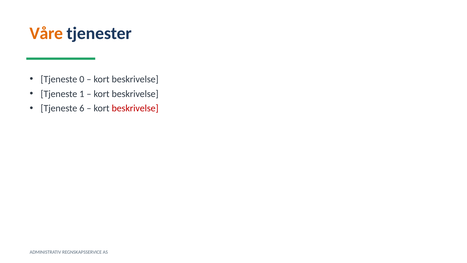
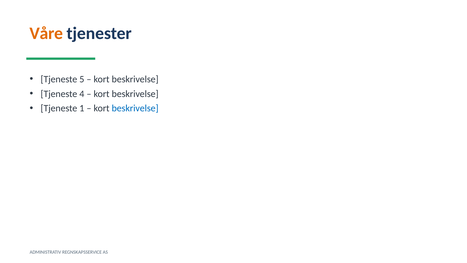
0: 0 -> 5 (82, 79)
1: 1 -> 4 (82, 94)
6: 6 -> 1 (82, 108)
beskrivelse colour: red -> blue (135, 108)
